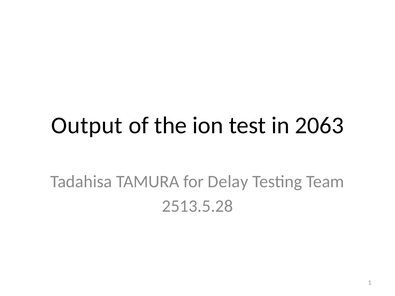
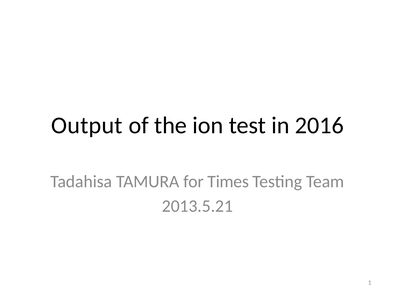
2063: 2063 -> 2016 (319, 125)
Delay: Delay -> Times (228, 182)
2513.5.28: 2513.5.28 -> 2013.5.21 (197, 206)
